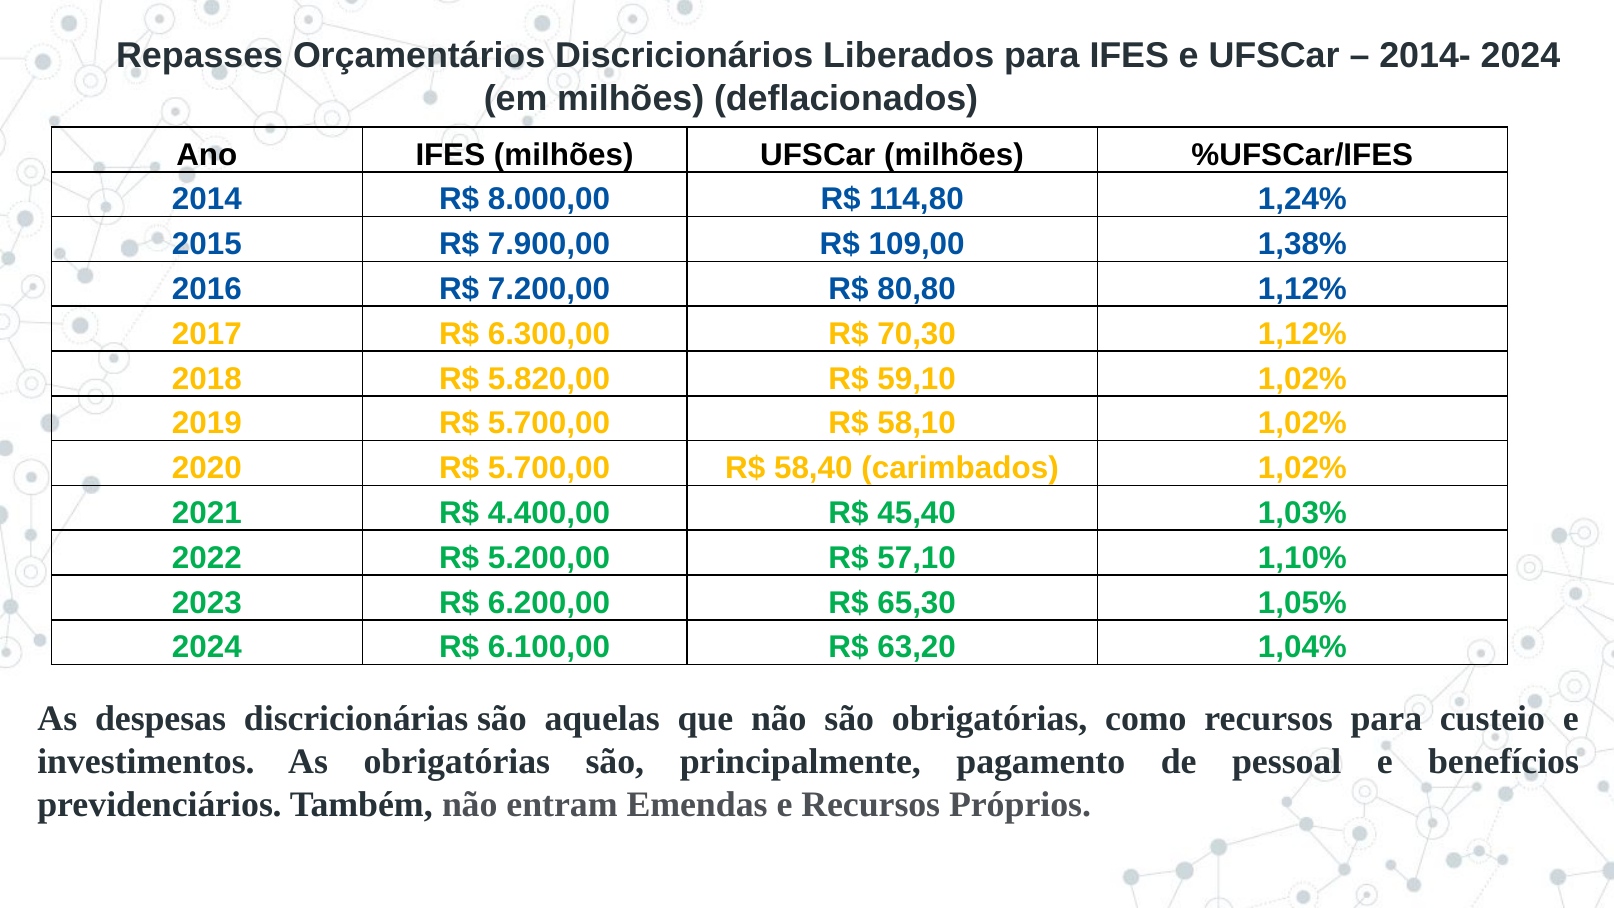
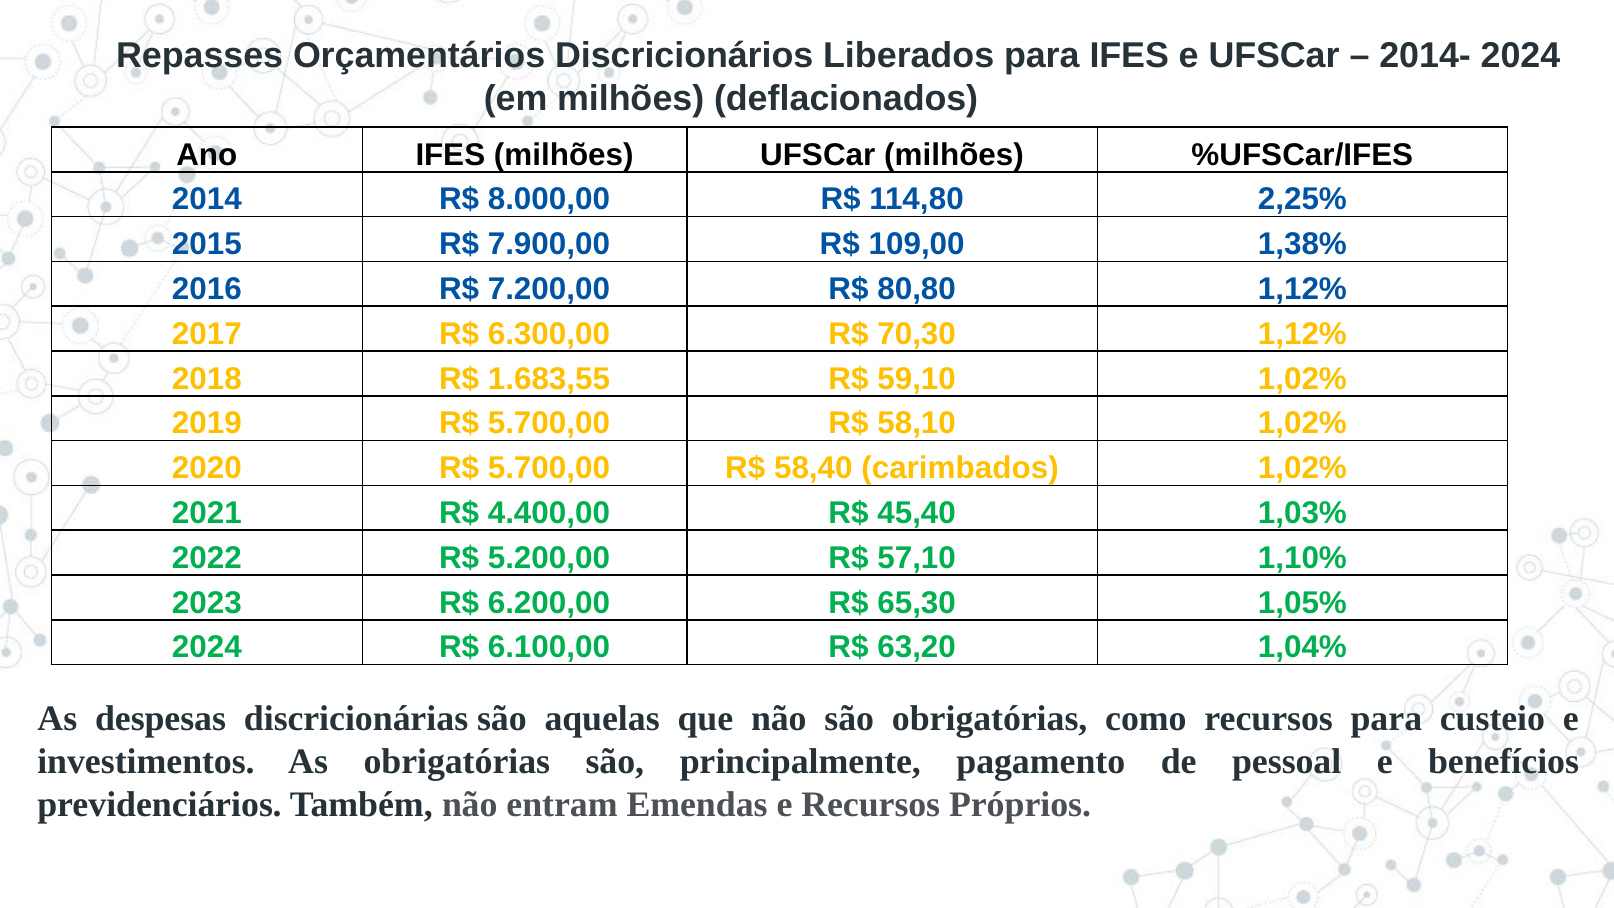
1,24%: 1,24% -> 2,25% (1302, 199)
5.820,00: 5.820,00 -> 1.683,55 (549, 379)
